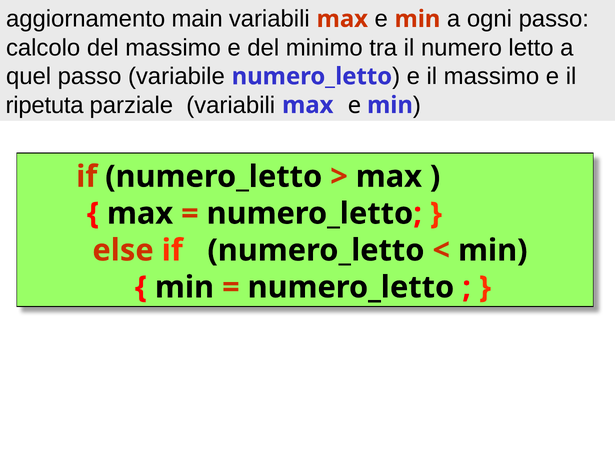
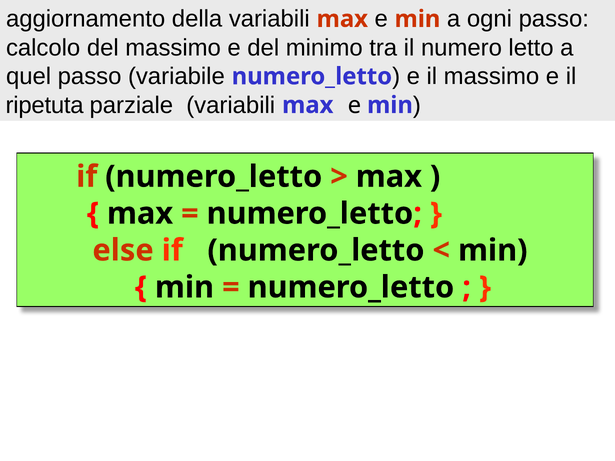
main: main -> della (197, 19)
